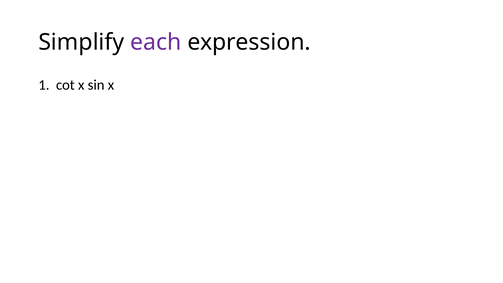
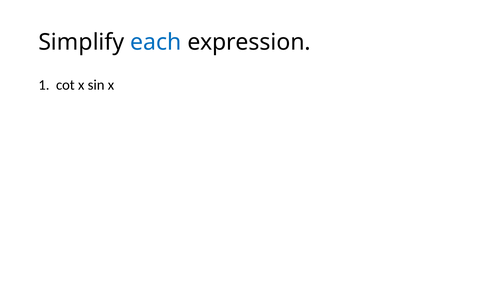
each colour: purple -> blue (156, 42)
